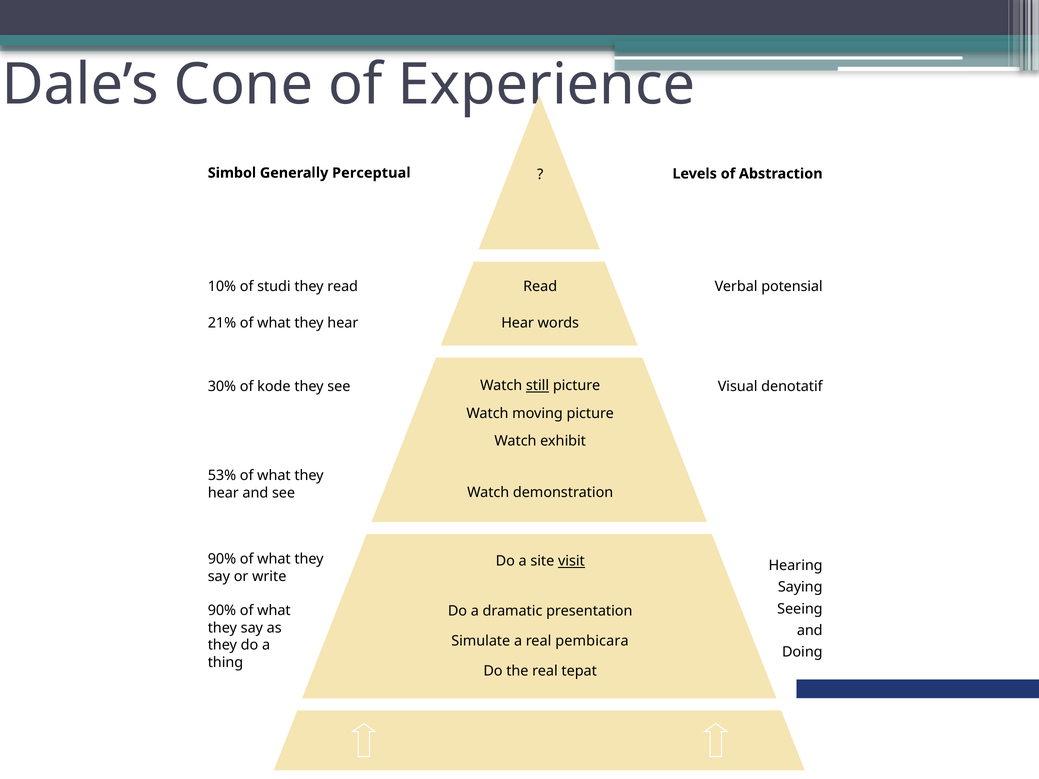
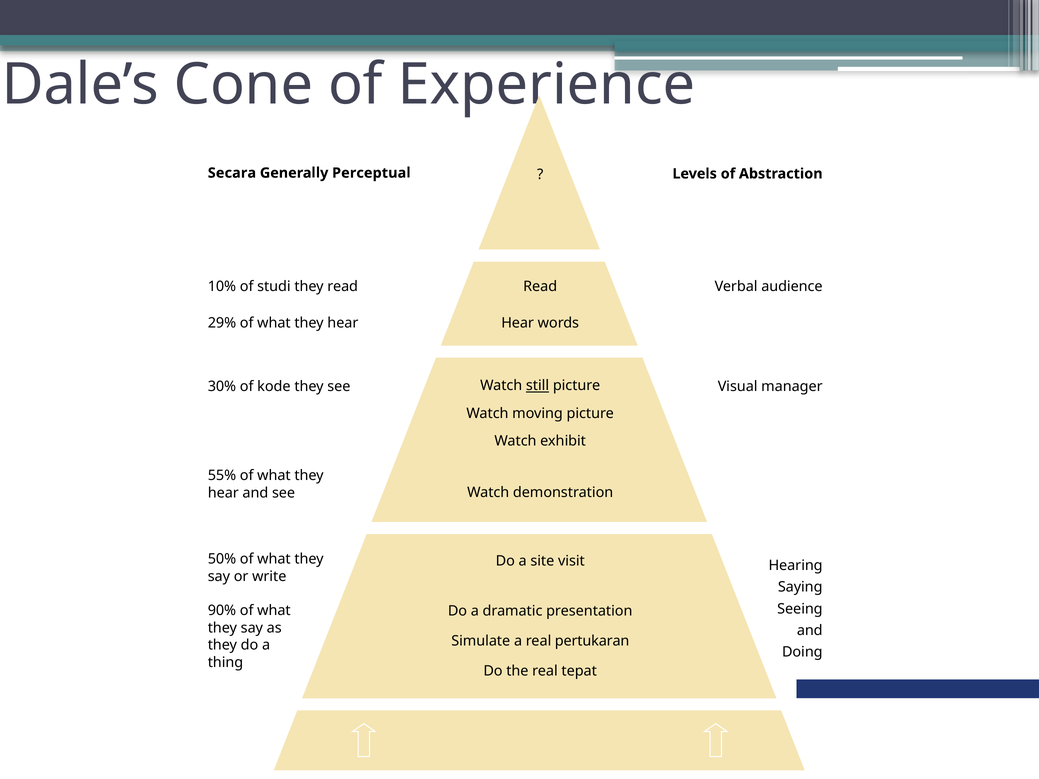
Simbol: Simbol -> Secara (232, 173)
potensial: potensial -> audience (792, 287)
21%: 21% -> 29% (222, 323)
denotatif: denotatif -> manager (792, 387)
53%: 53% -> 55% (222, 476)
90%: 90% -> 50% (222, 559)
visit underline: present -> none (571, 561)
pembicara: pembicara -> pertukaran (592, 641)
